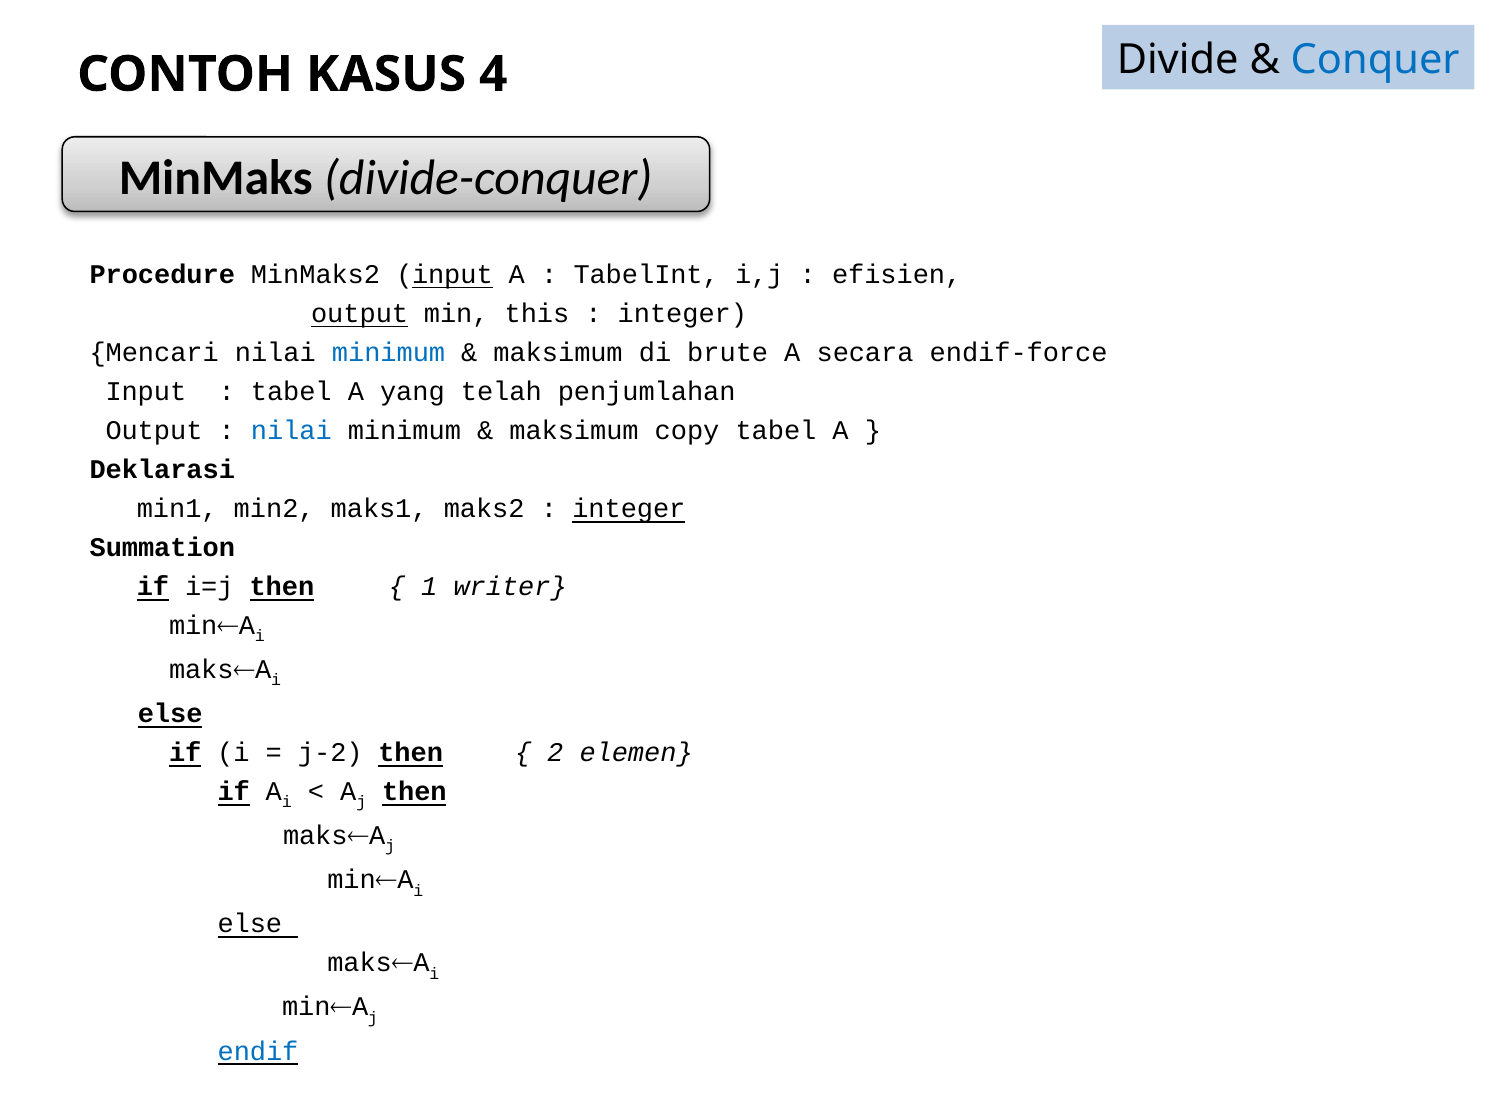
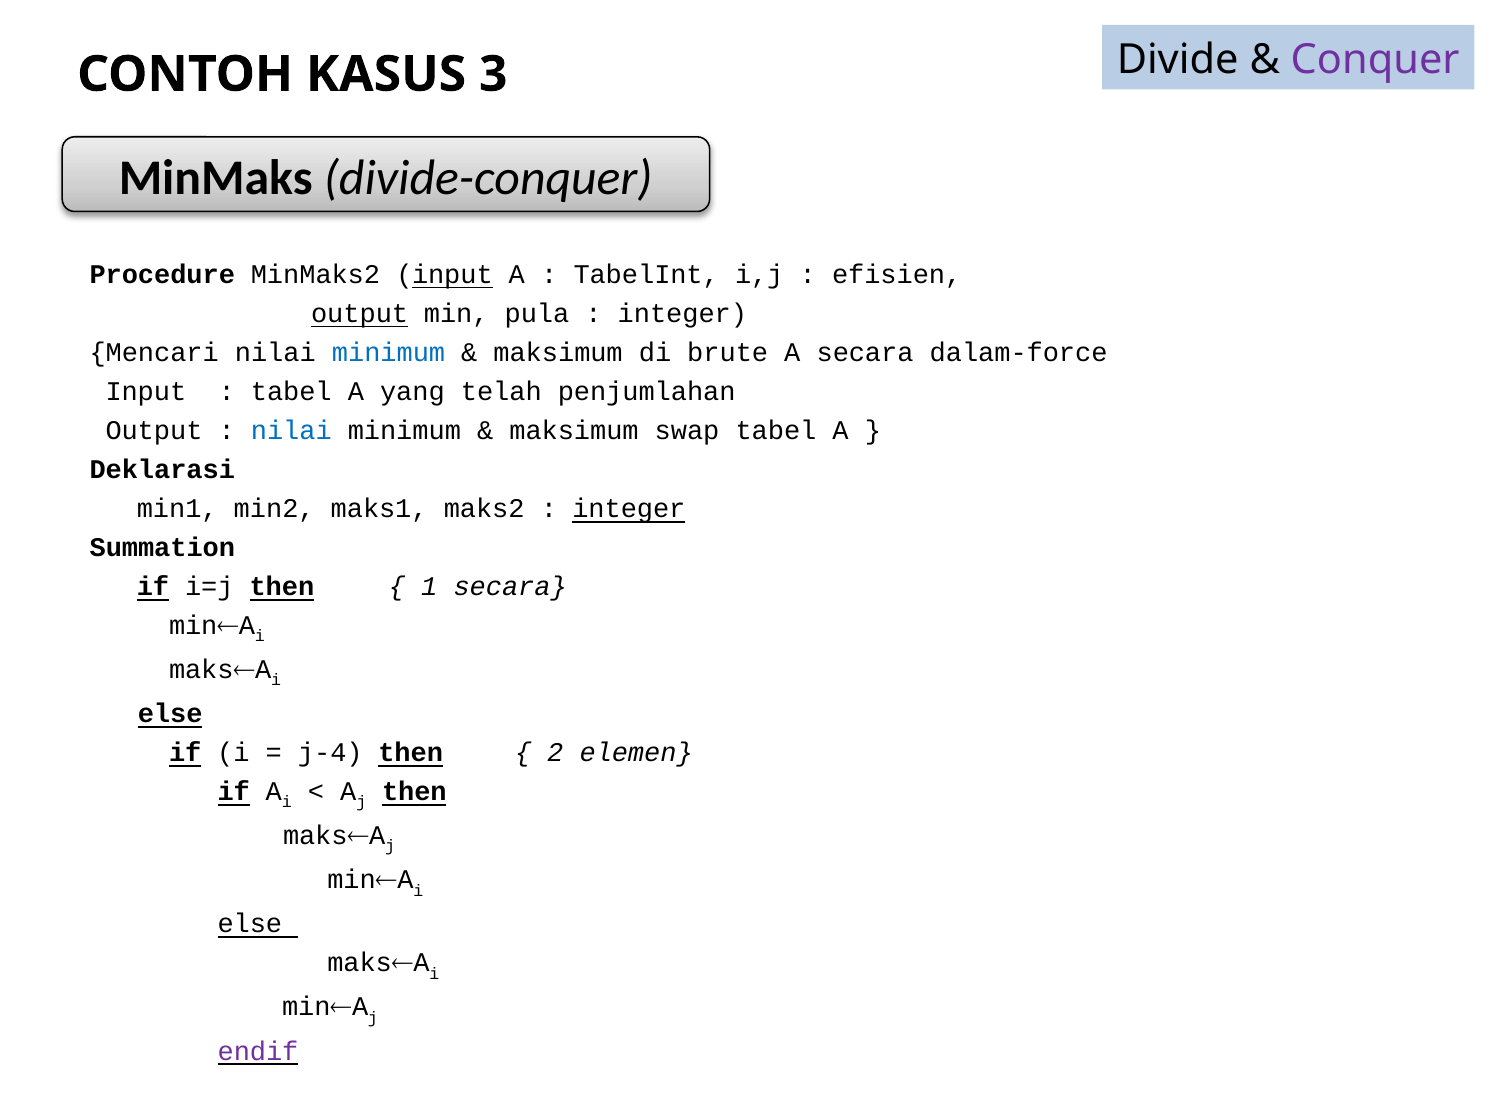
Conquer colour: blue -> purple (1375, 60)
4: 4 -> 3 (493, 74)
this: this -> pula (537, 314)
endif-force: endif-force -> dalam-force (1019, 353)
copy: copy -> swap (687, 431)
1 writer: writer -> secara (510, 587)
j-2: j-2 -> j-4 (330, 753)
endif colour: blue -> purple (258, 1052)
